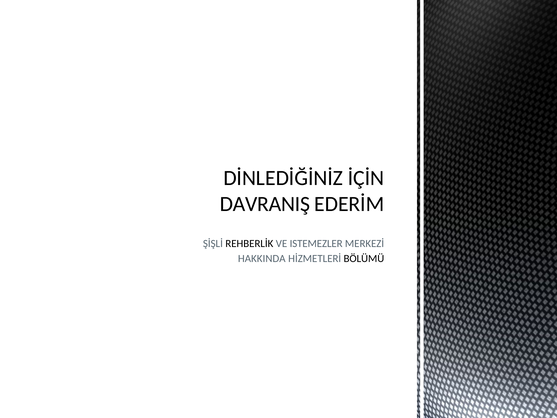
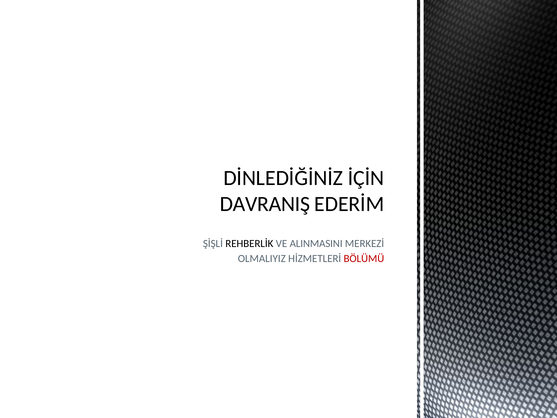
ISTEMEZLER: ISTEMEZLER -> ALINMASINI (316, 243)
HAKKINDA: HAKKINDA -> OLMALIYIZ (262, 259)
BÖLÜMÜ colour: black -> red (364, 259)
